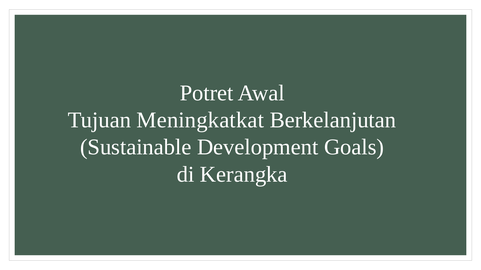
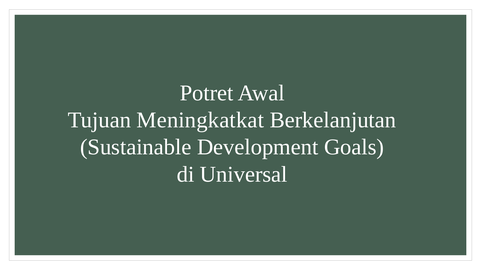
Kerangka: Kerangka -> Universal (244, 175)
